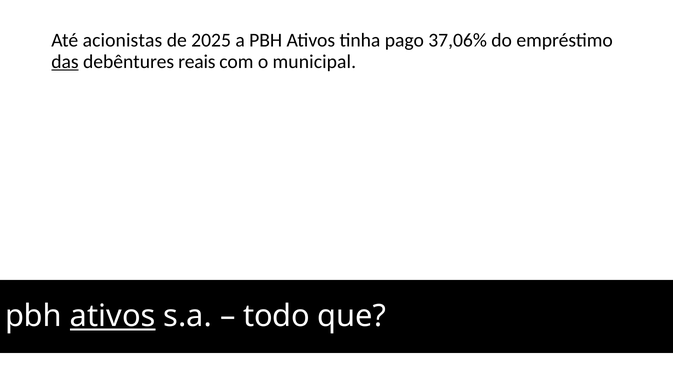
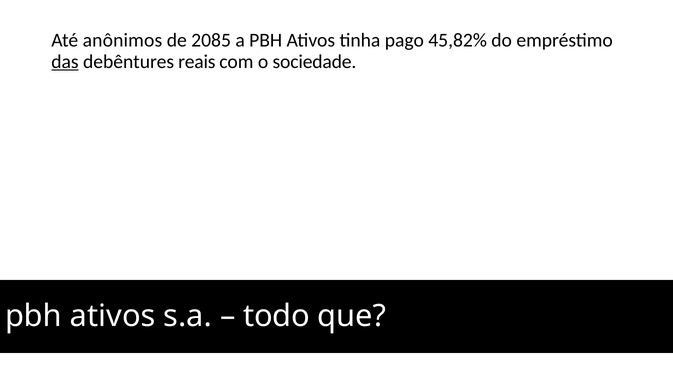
acionistas: acionistas -> anônimos (122, 41)
2025: 2025 -> 2085 (211, 41)
37,06%: 37,06% -> 45,82% (458, 41)
municipal: municipal -> sociedade (315, 62)
ativos underline: present -> none (113, 317)
